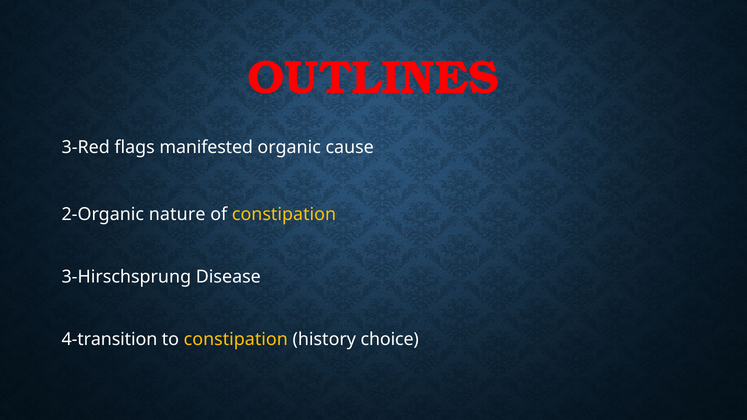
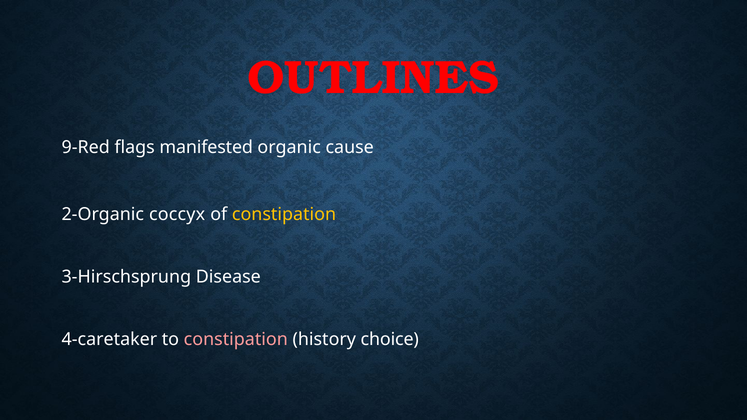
3-Red: 3-Red -> 9-Red (86, 147)
nature: nature -> coccyx (177, 215)
4-transition: 4-transition -> 4-caretaker (109, 340)
constipation colour: yellow -> pink (236, 340)
